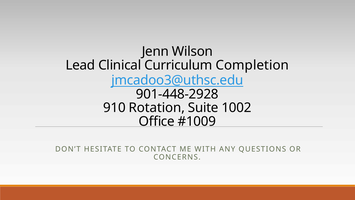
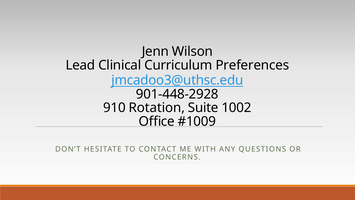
Completion: Completion -> Preferences (252, 65)
